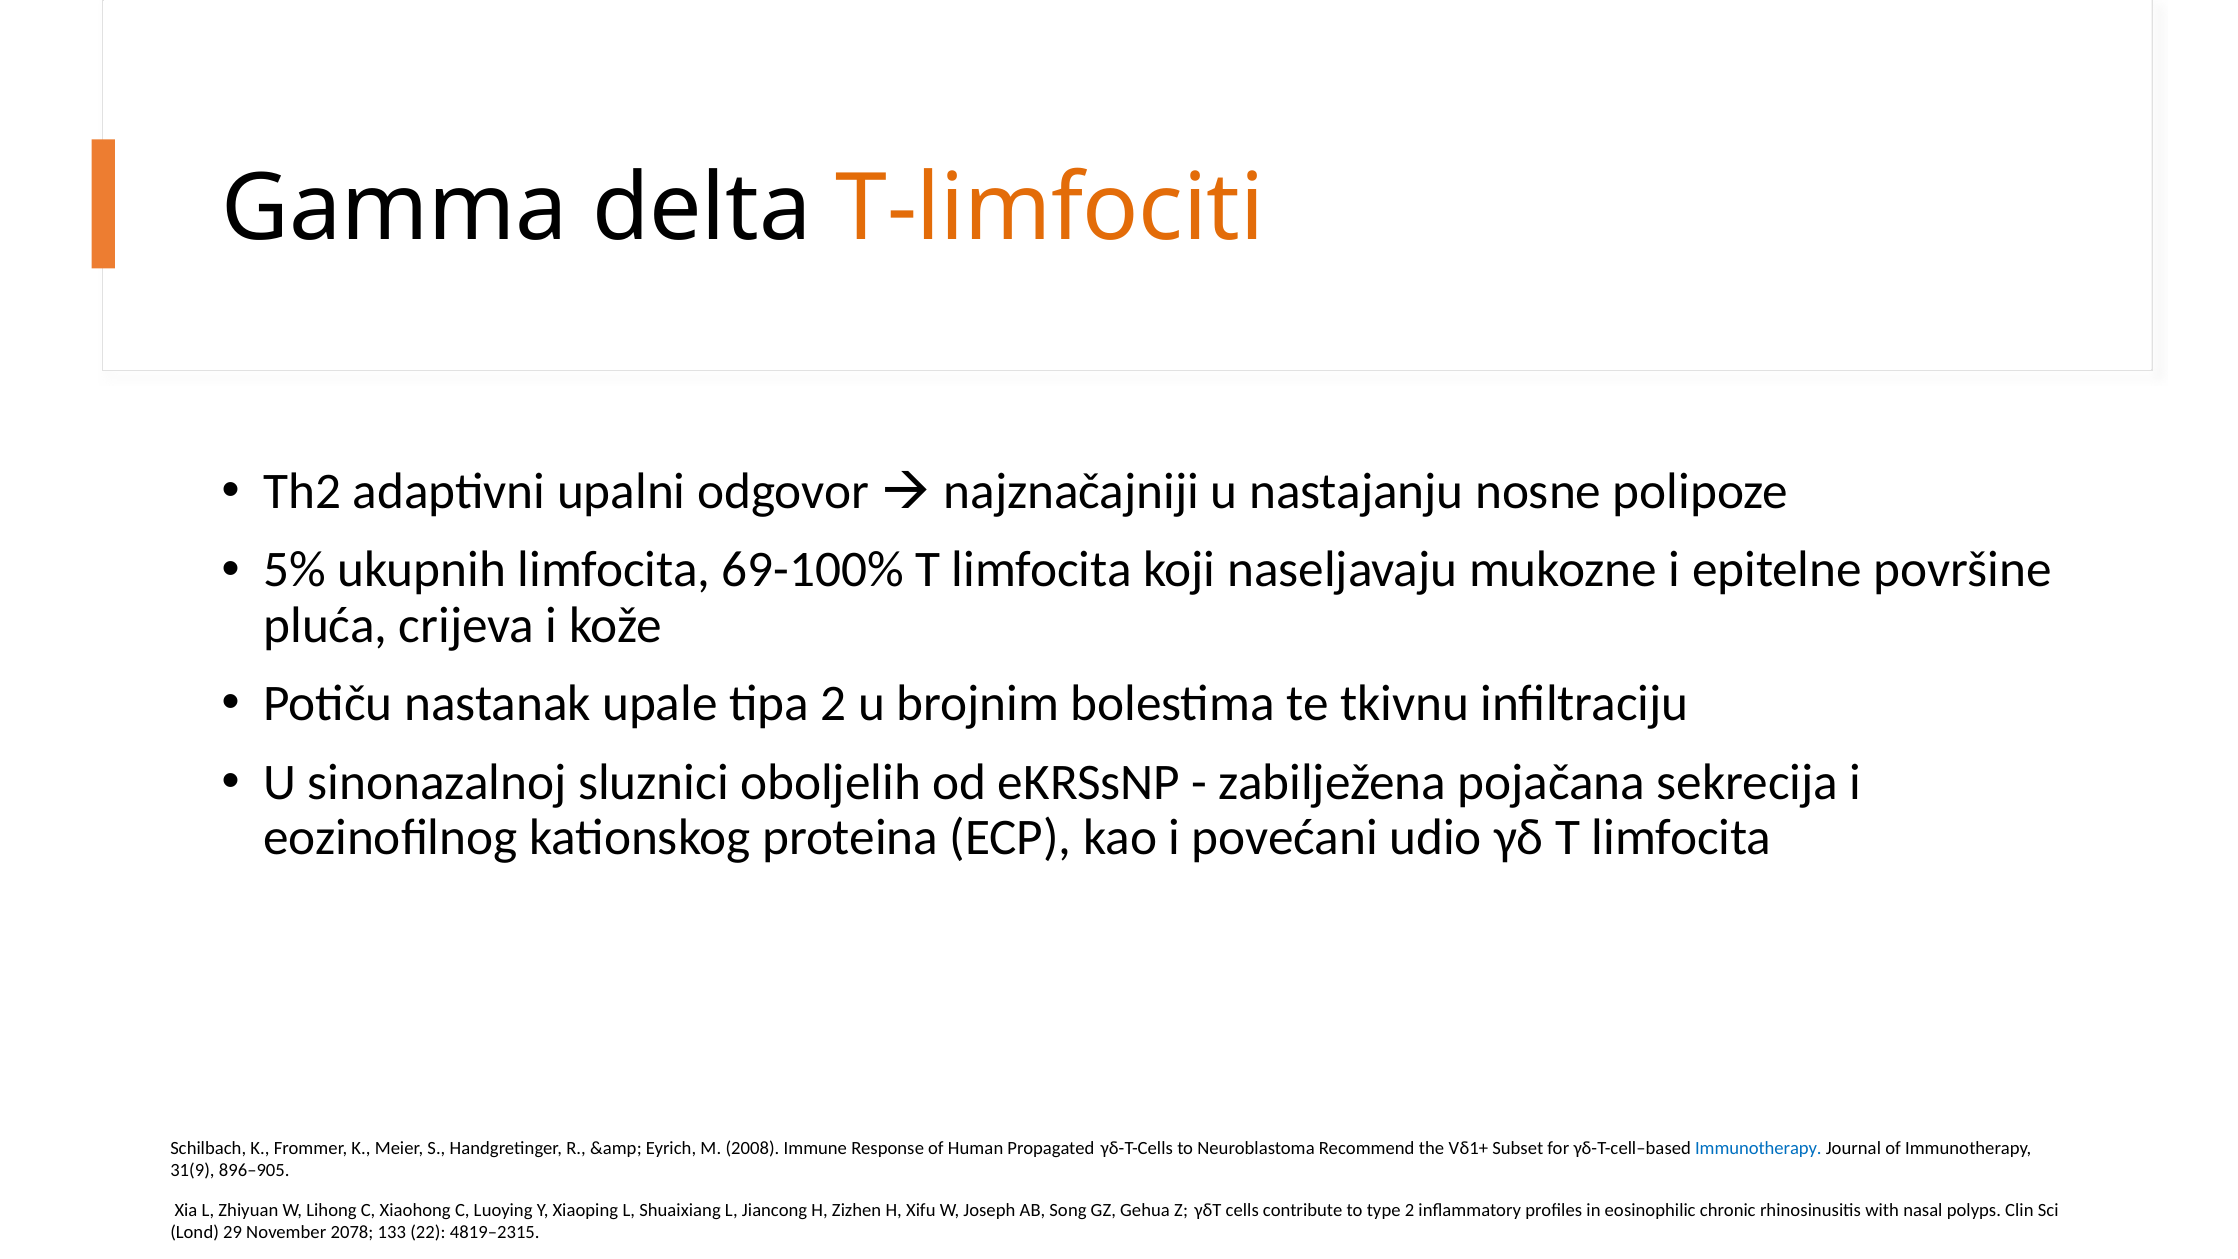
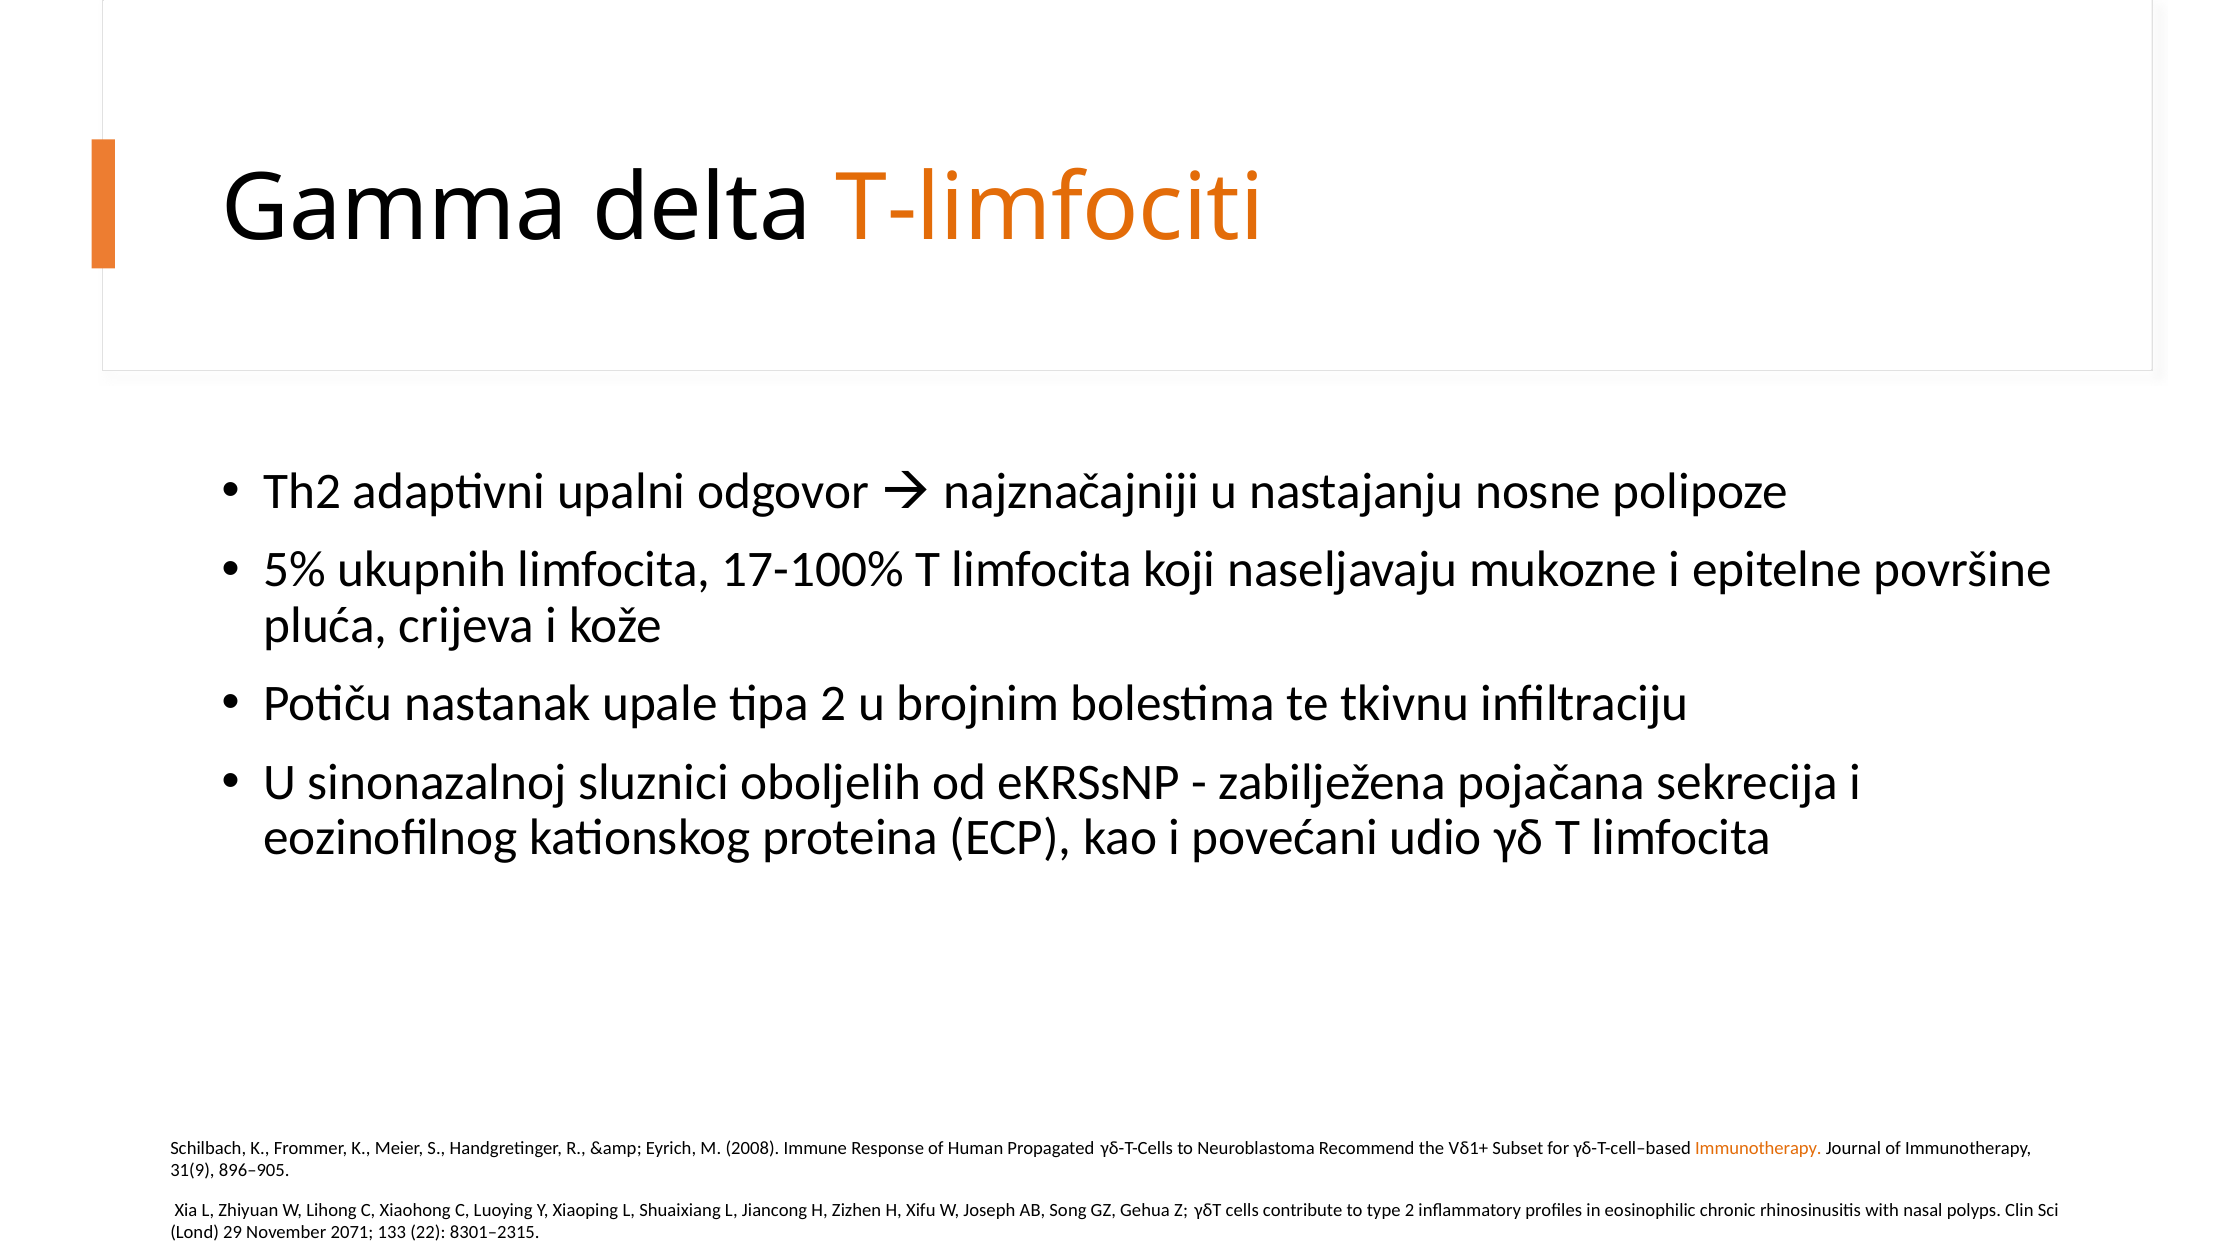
69-100%: 69-100% -> 17-100% (813, 570)
Immunotherapy colour: blue -> orange (1758, 1148)
2078: 2078 -> 2071 (352, 1233)
4819–2315: 4819–2315 -> 8301–2315 (495, 1233)
